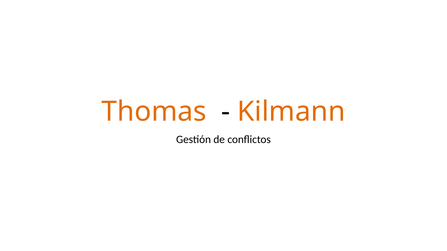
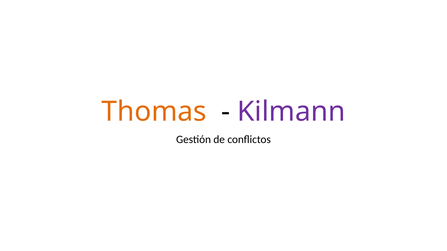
Kilmann colour: orange -> purple (291, 112)
